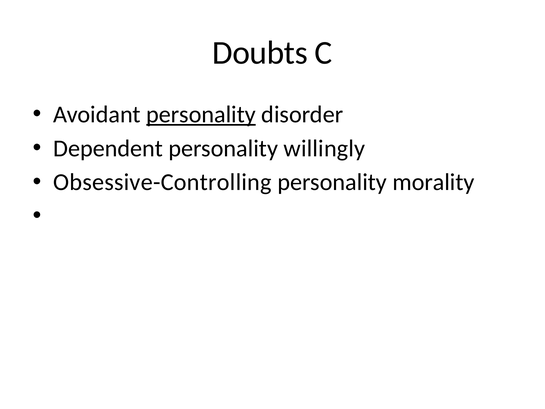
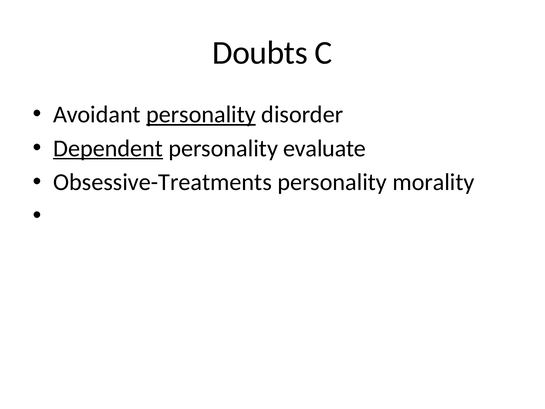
Dependent underline: none -> present (108, 148)
willingly: willingly -> evaluate (325, 148)
Obsessive-Controlling: Obsessive-Controlling -> Obsessive-Treatments (163, 182)
